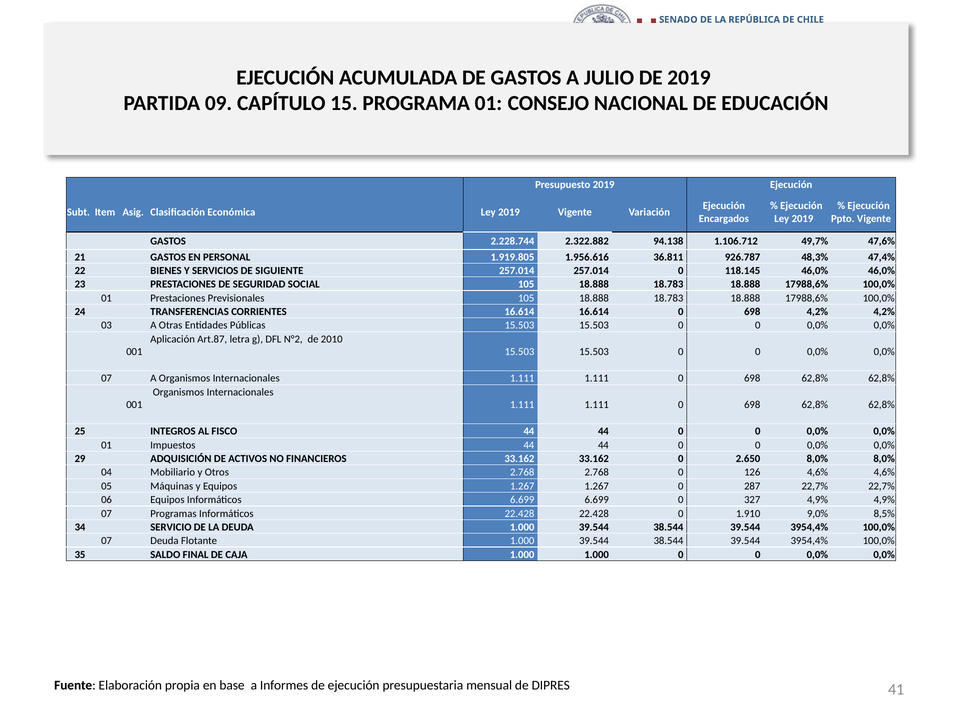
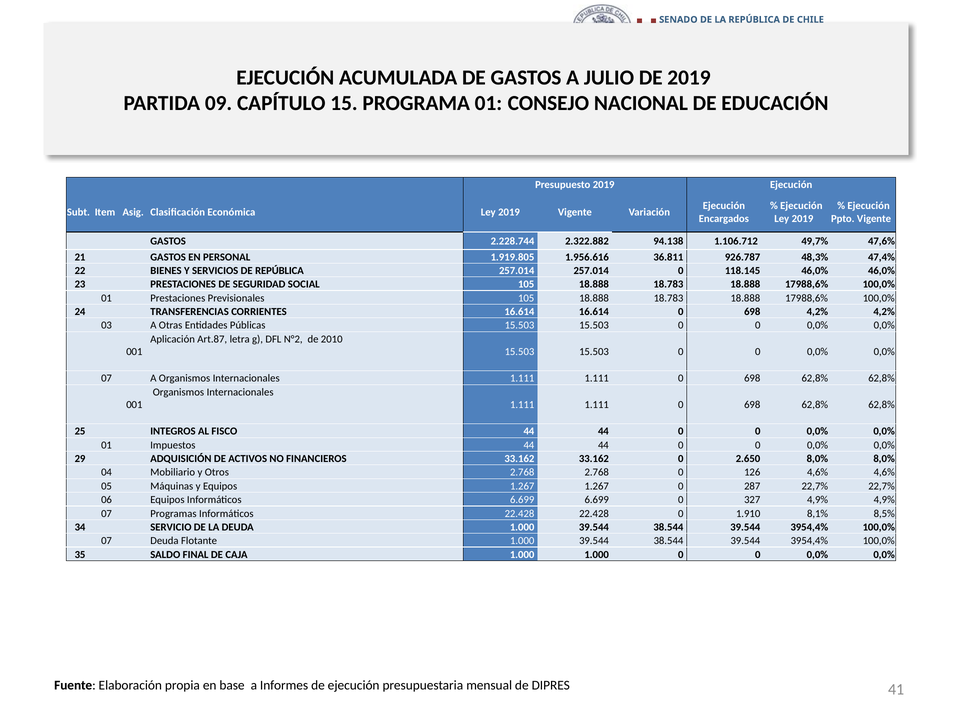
DE SIGUIENTE: SIGUIENTE -> REPÚBLICA (279, 271)
9,0%: 9,0% -> 8,1% (818, 513)
